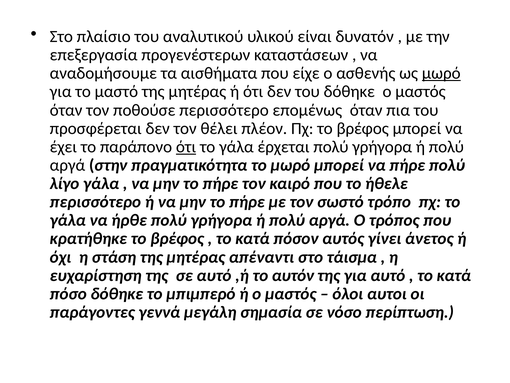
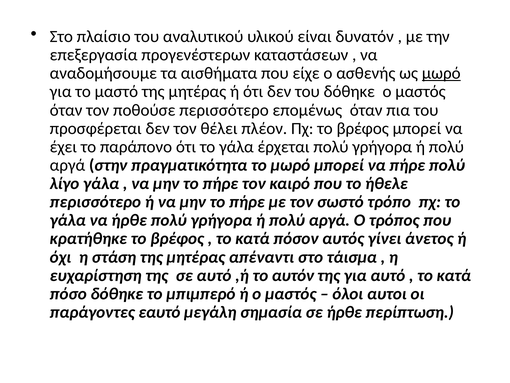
ότι underline: present -> none (186, 147)
γεννά: γεννά -> εαυτό (159, 312)
σε νόσο: νόσο -> ήρθε (344, 312)
